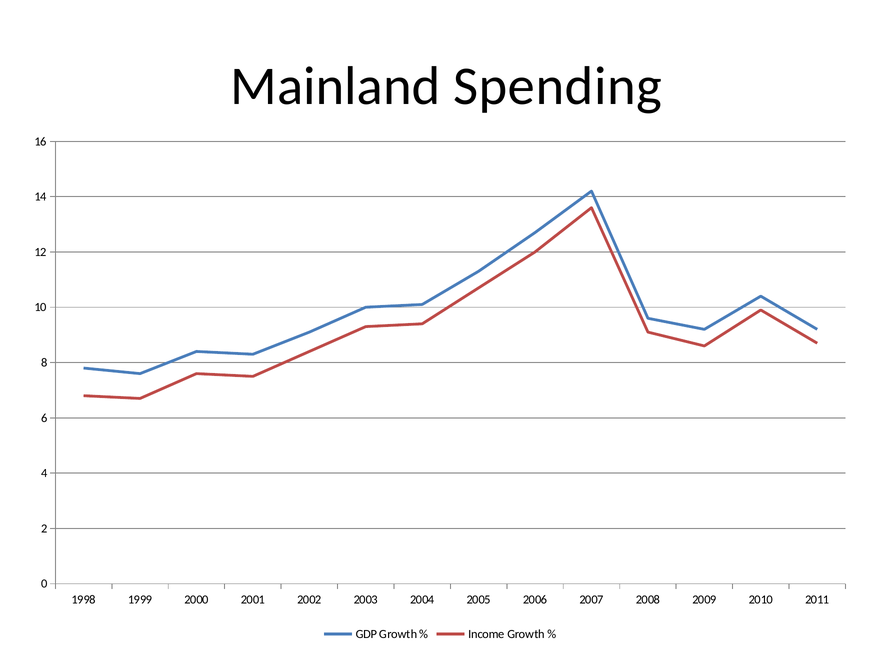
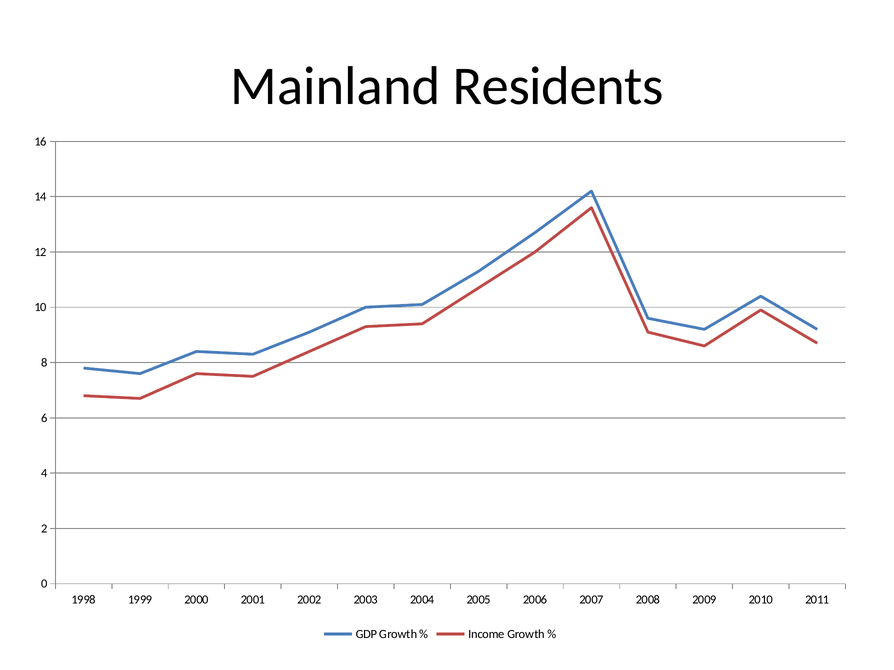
Spending: Spending -> Residents (558, 87)
